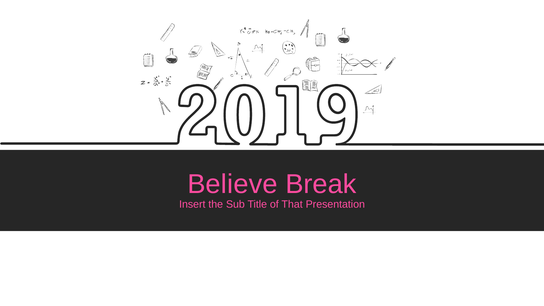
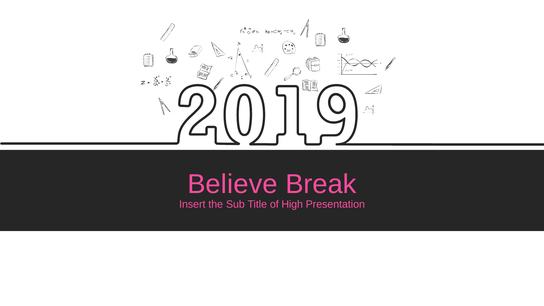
That: That -> High (292, 204)
